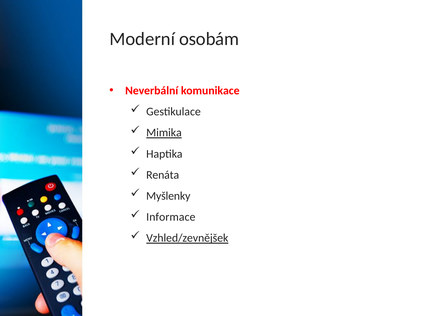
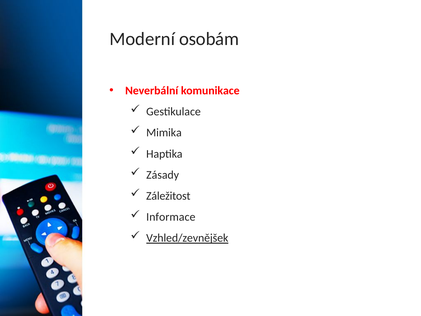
Mimika underline: present -> none (164, 133)
Renáta: Renáta -> Zásady (163, 175)
Myšlenky: Myšlenky -> Záležitost (168, 196)
